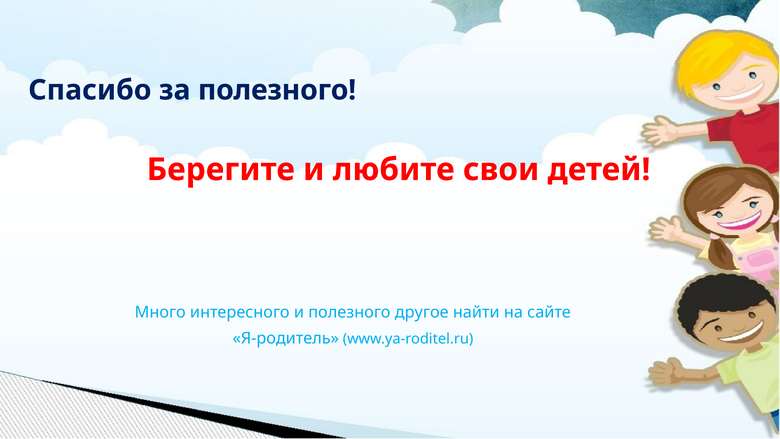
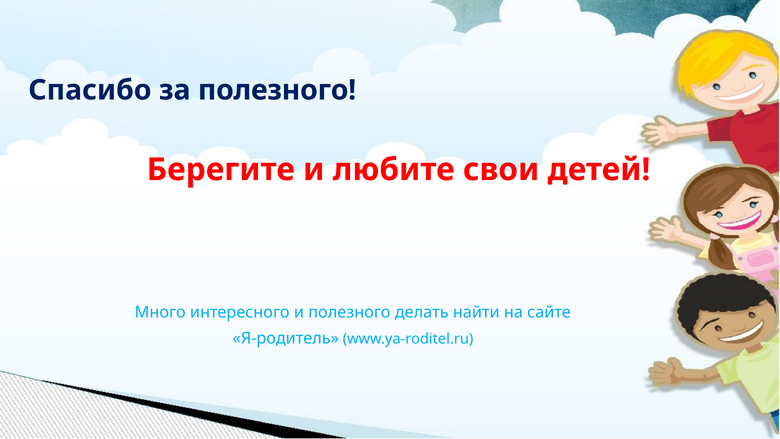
другое: другое -> делать (422, 312)
